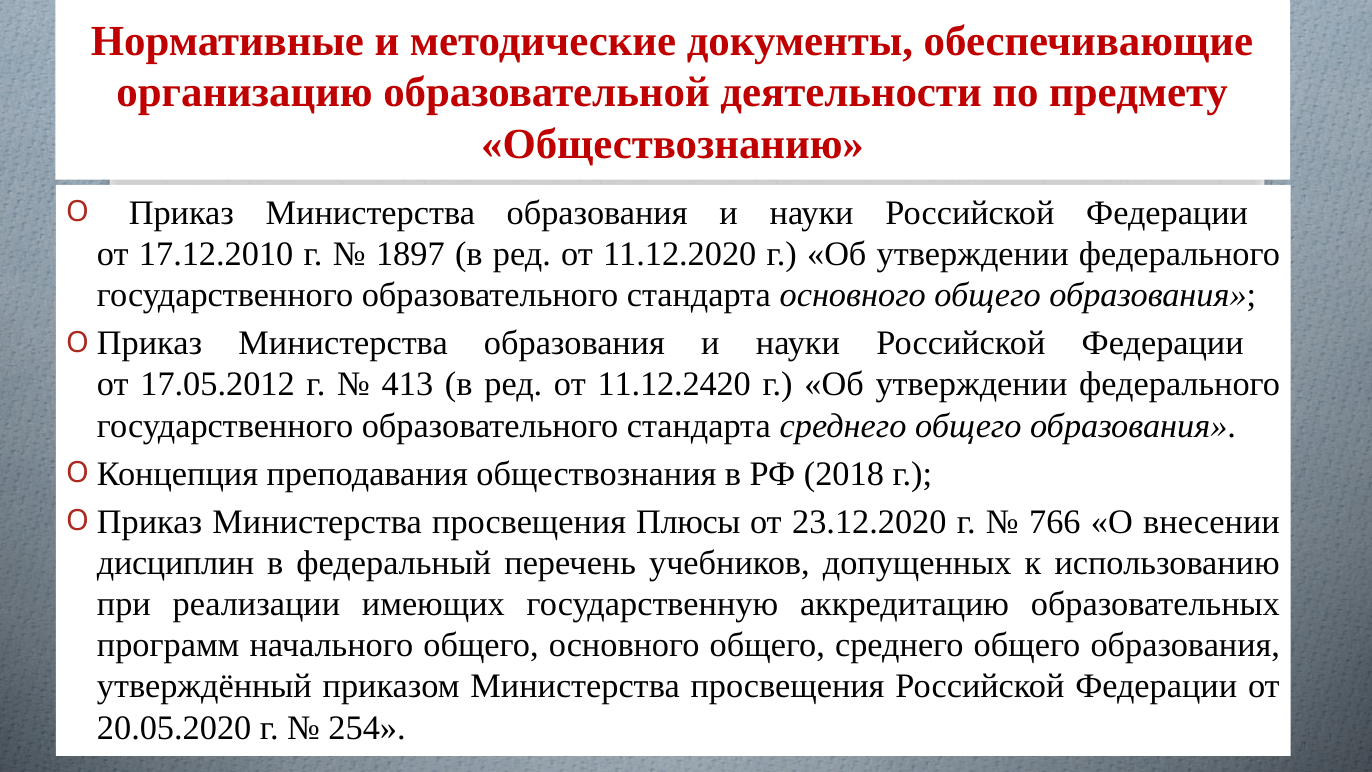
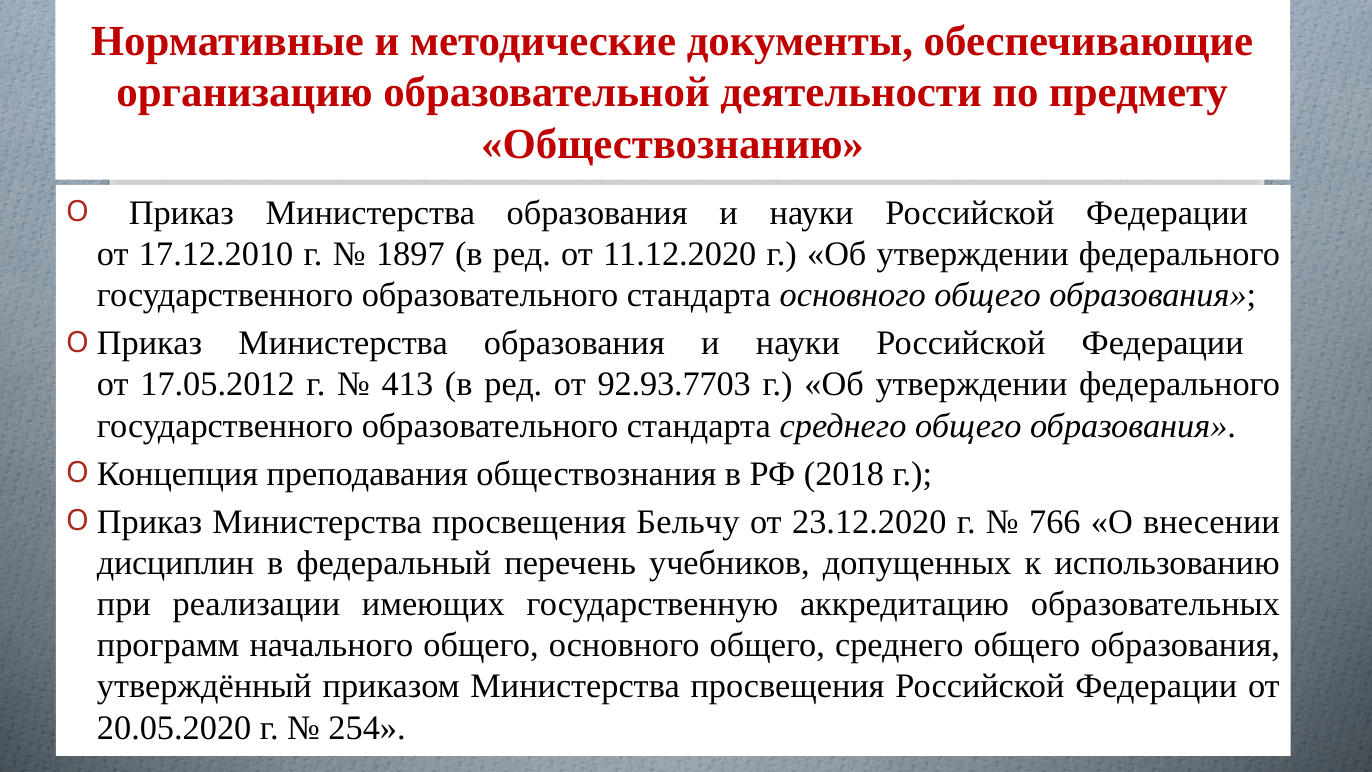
11.12.2420: 11.12.2420 -> 92.93.7703 (674, 385)
Плюсы: Плюсы -> Бельчу (688, 522)
